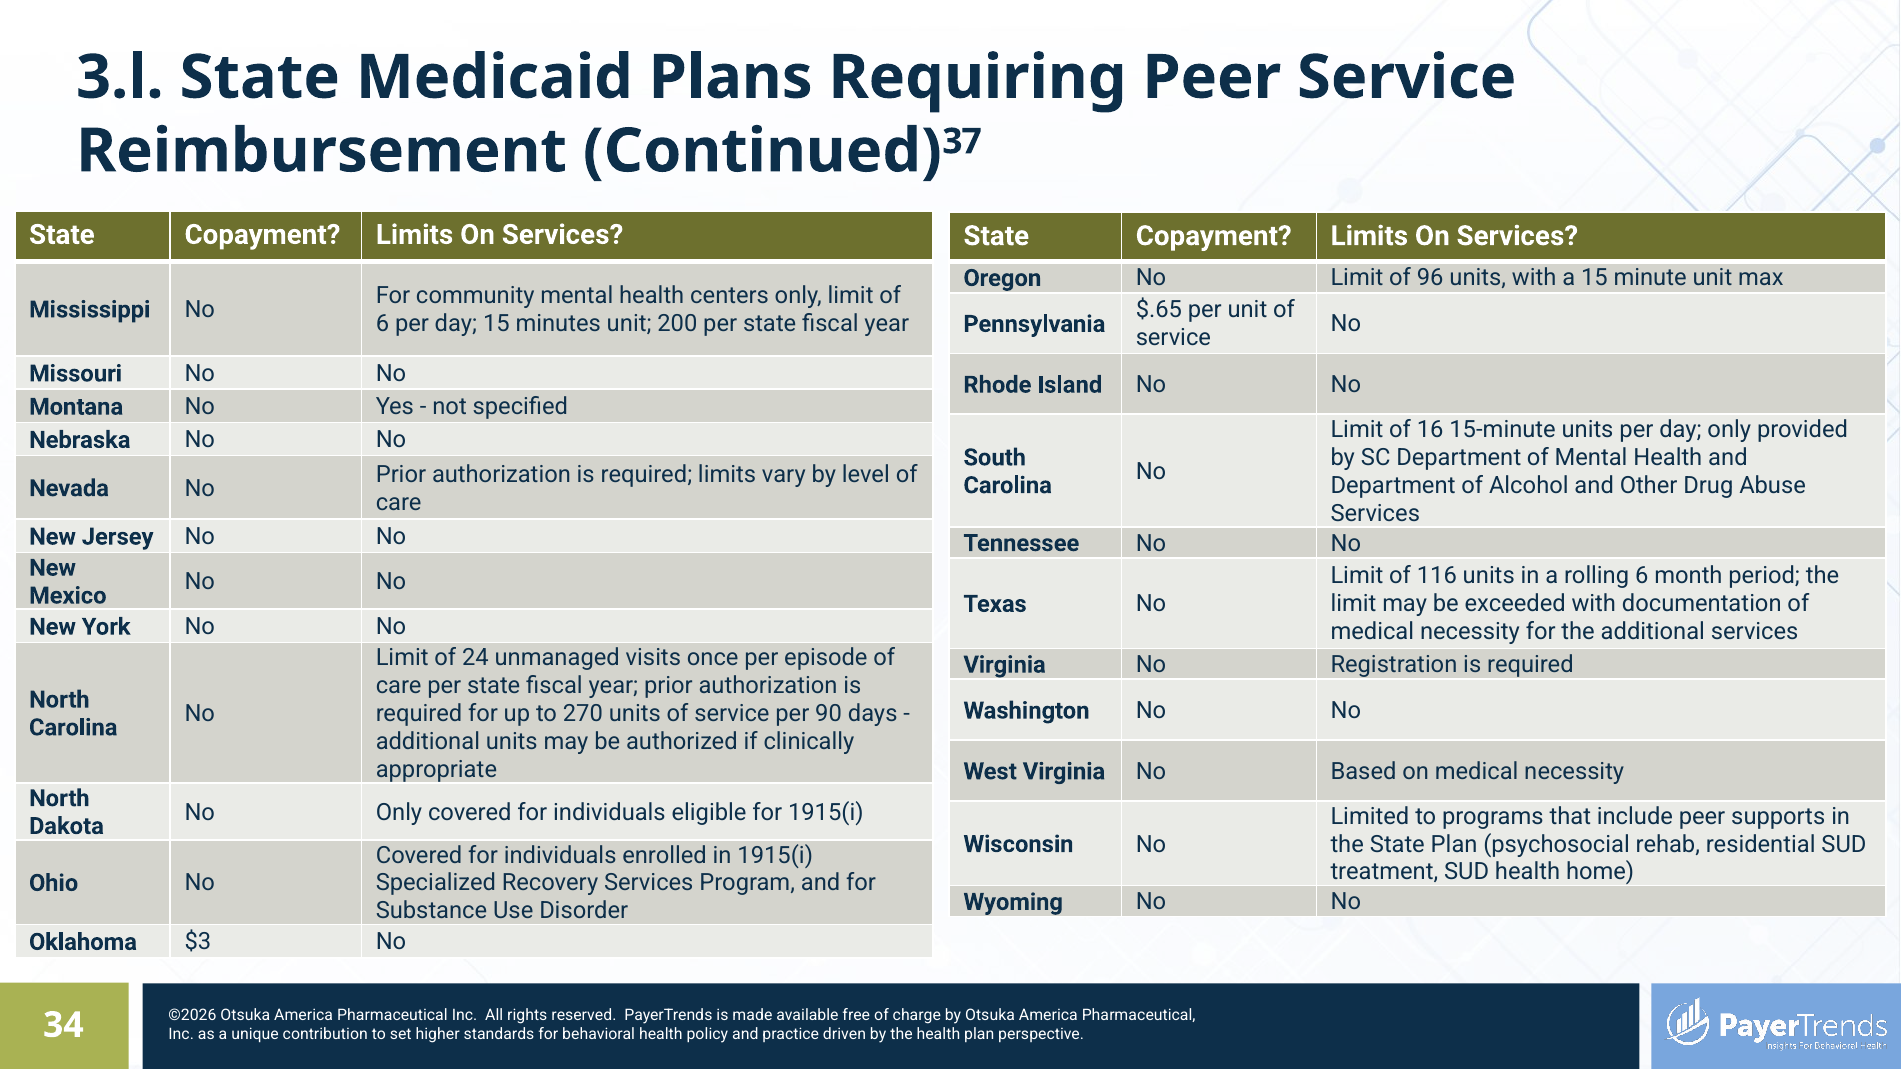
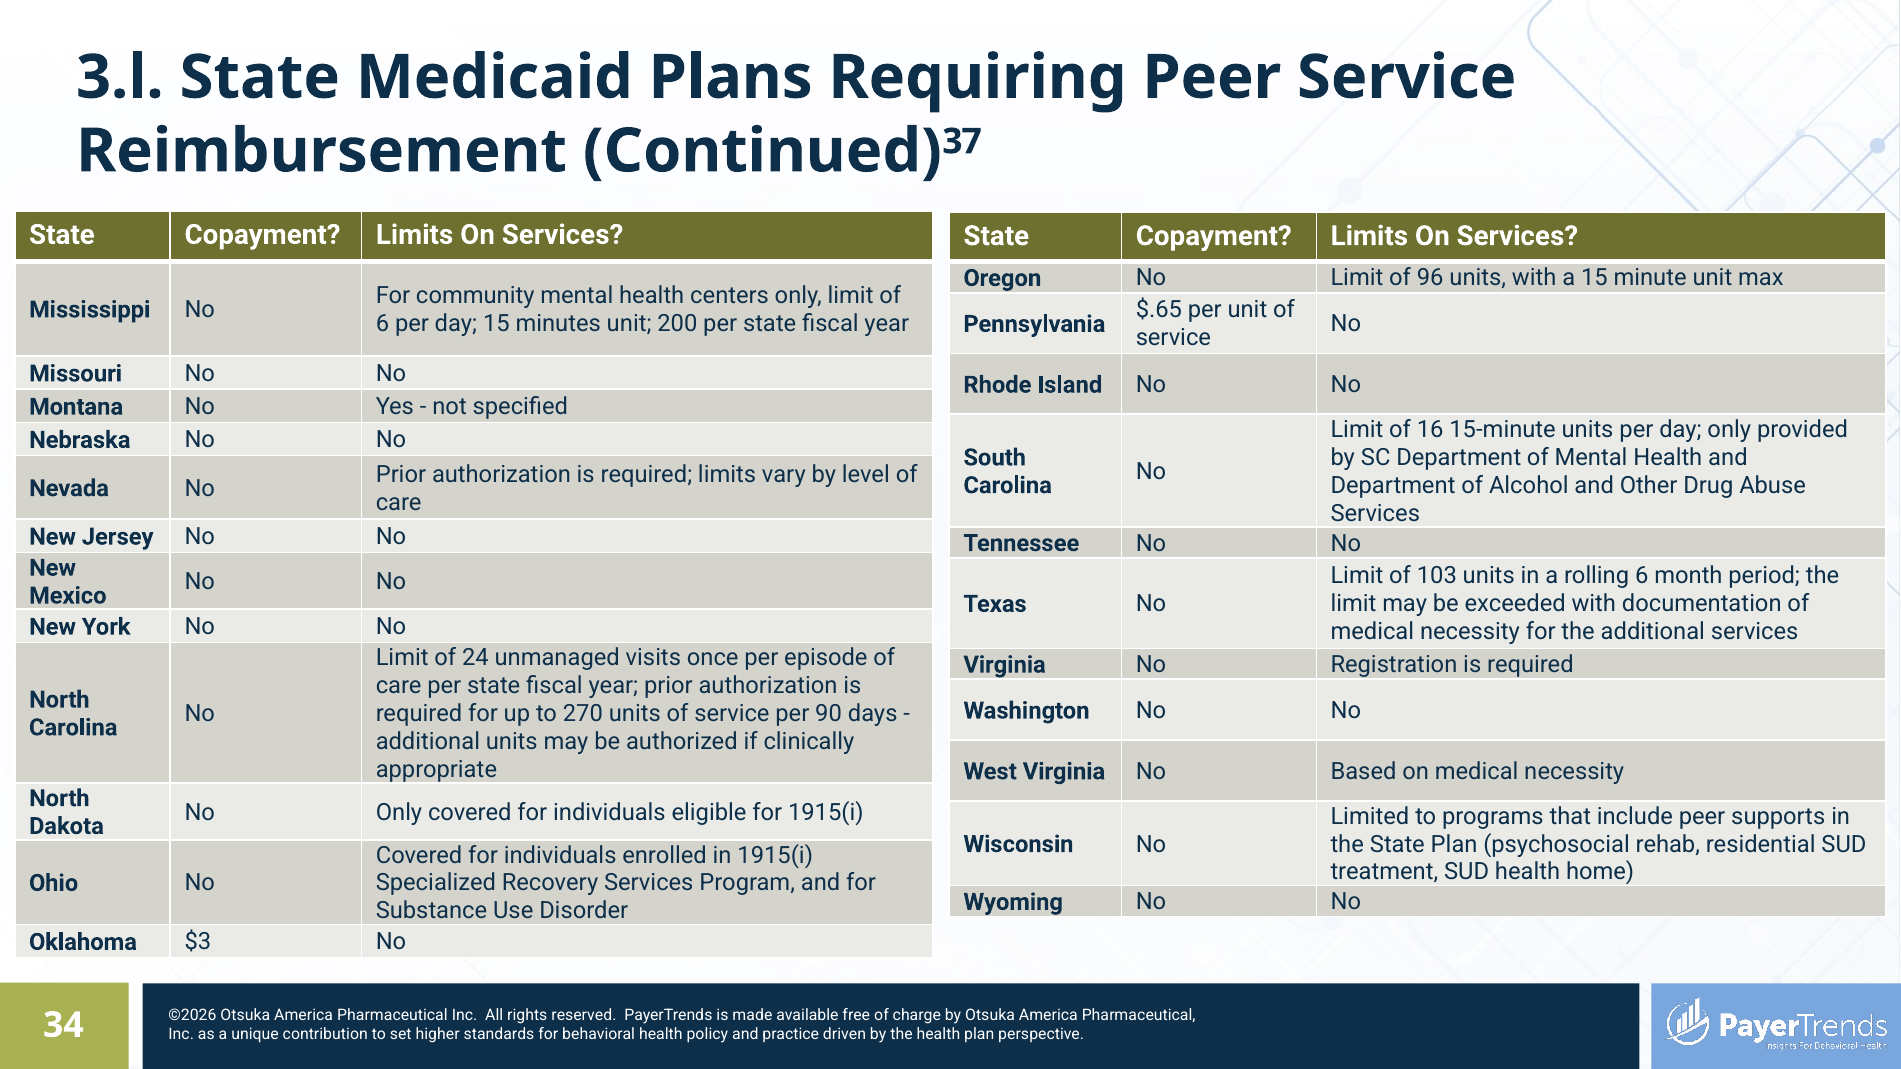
116: 116 -> 103 (1437, 576)
